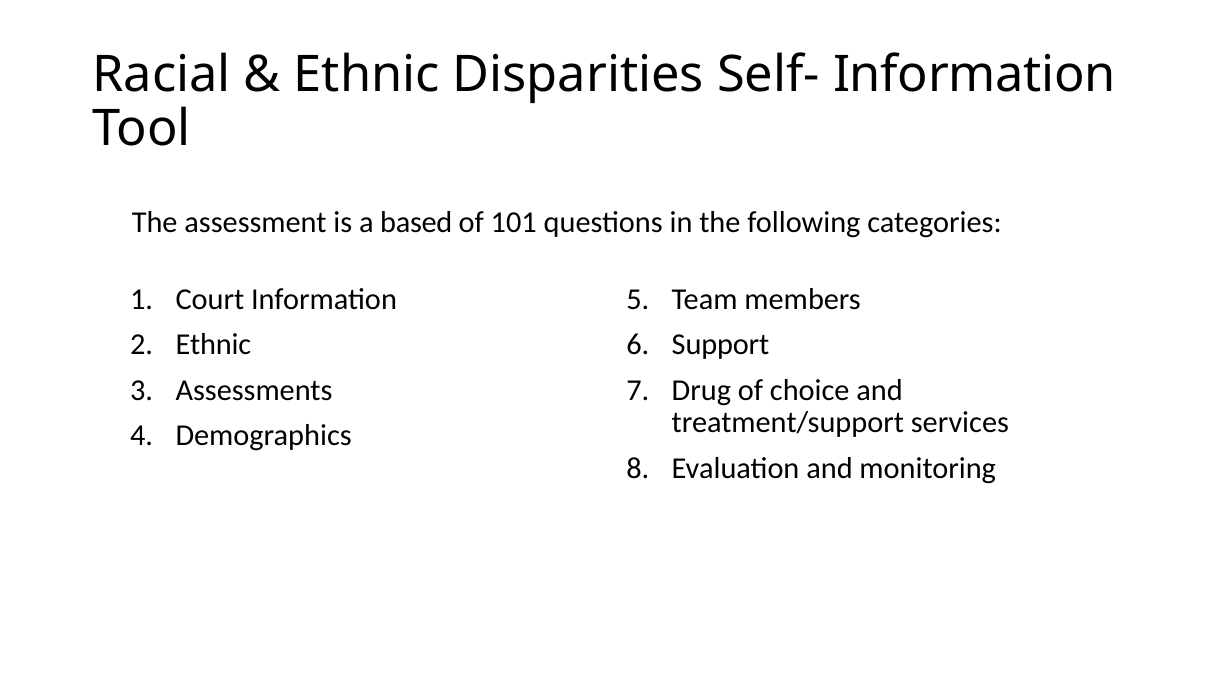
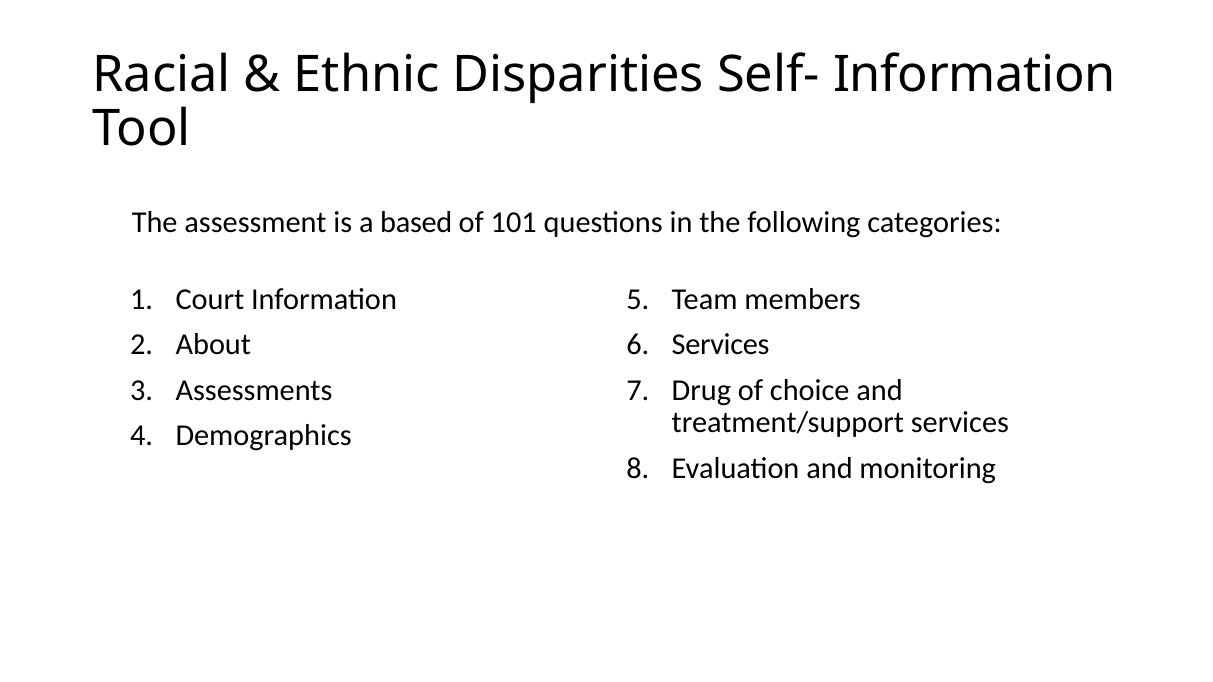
Ethnic: Ethnic -> About (213, 345)
Support: Support -> Services (721, 345)
